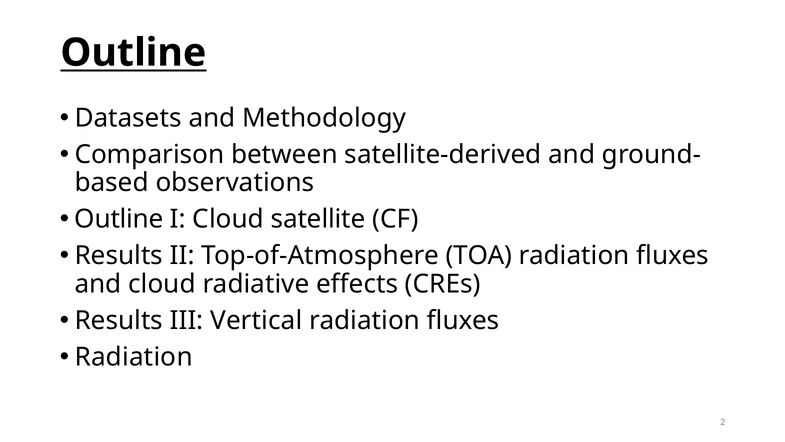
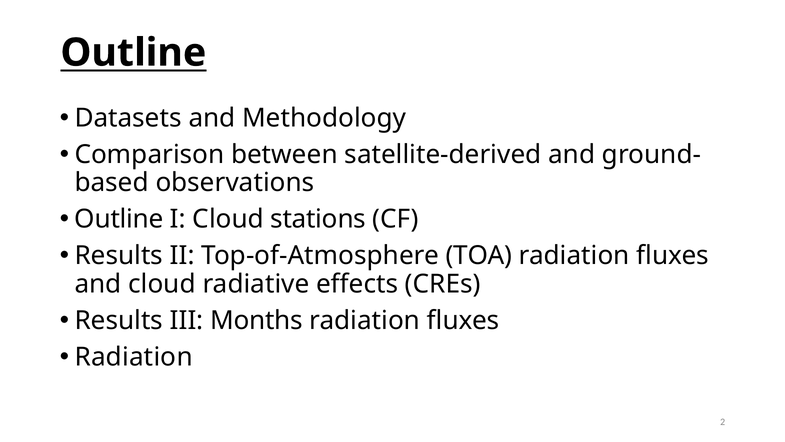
satellite: satellite -> stations (318, 219)
Vertical: Vertical -> Months (257, 320)
